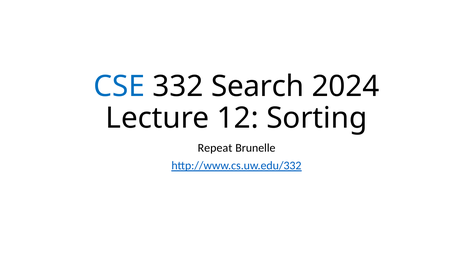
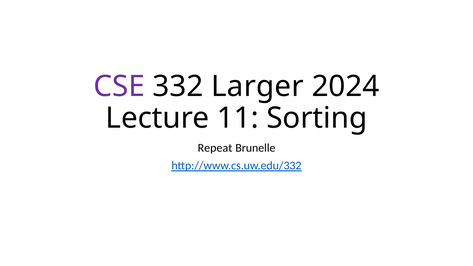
CSE colour: blue -> purple (119, 86)
Search: Search -> Larger (257, 86)
12: 12 -> 11 (238, 118)
